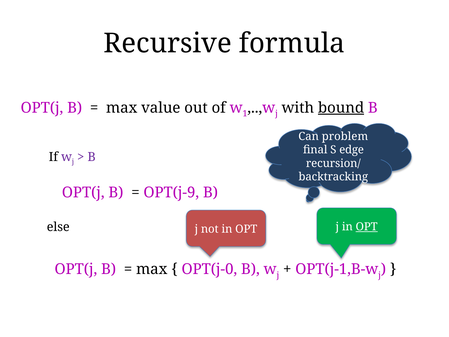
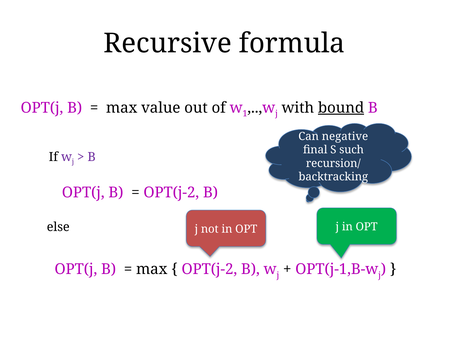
problem: problem -> negative (345, 136)
edge: edge -> such (352, 150)
OPT(j-9: OPT(j-9 -> OPT(j-2 (171, 192)
OPT underline: present -> none (367, 227)
OPT(j-0: OPT(j-0 -> OPT(j-2 (209, 269)
